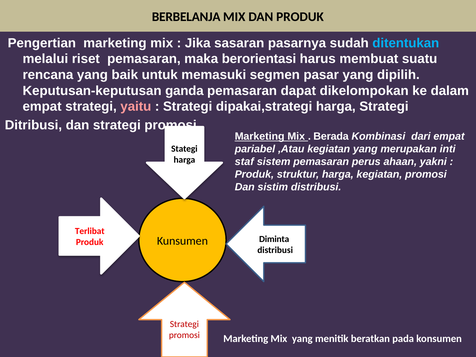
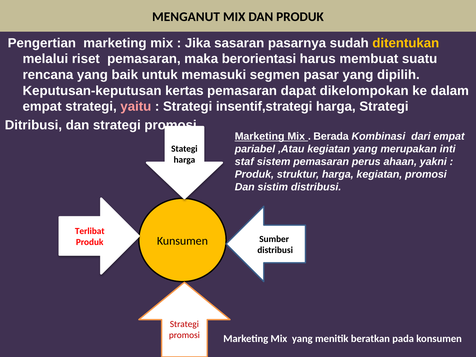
BERBELANJA: BERBELANJA -> MENGANUT (186, 17)
ditentukan colour: light blue -> yellow (406, 43)
ganda: ganda -> kertas (184, 91)
dipakai,strategi: dipakai,strategi -> insentif,strategi (264, 107)
Diminta: Diminta -> Sumber (274, 239)
